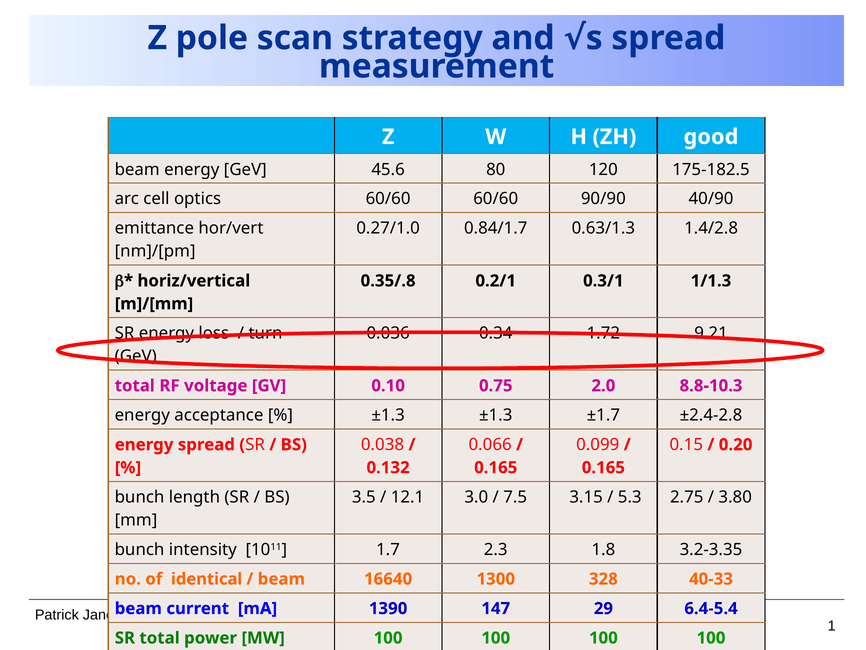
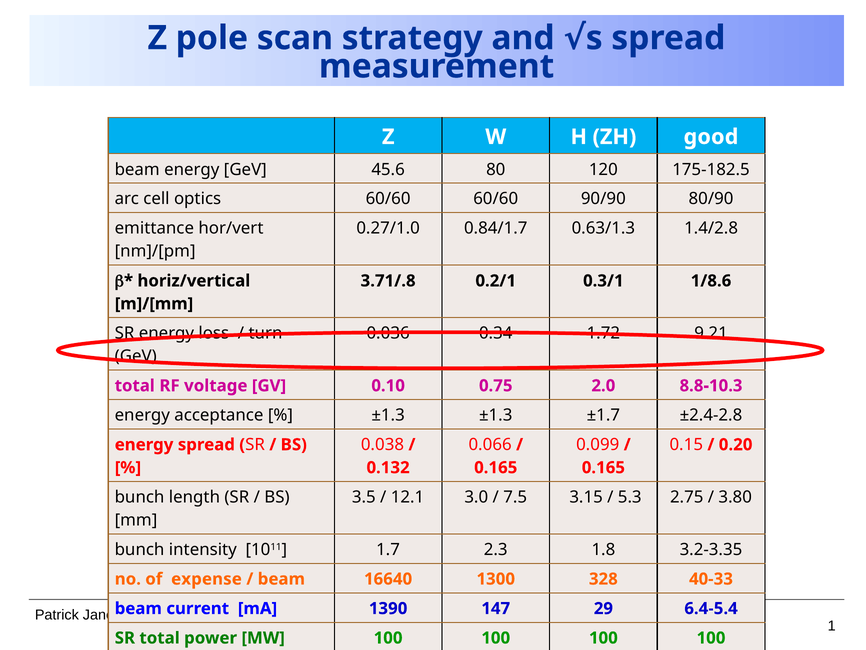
40/90: 40/90 -> 80/90 (711, 199)
0.35/.8: 0.35/.8 -> 3.71/.8 (388, 281)
1/1.3: 1/1.3 -> 1/8.6 (711, 281)
identical: identical -> expense (206, 579)
